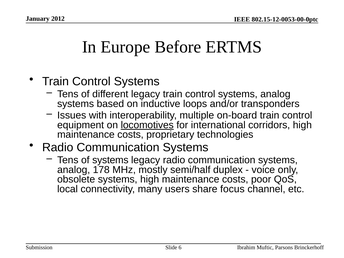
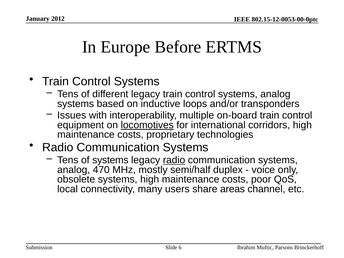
radio underline: none -> present (174, 160)
178: 178 -> 470 (101, 170)
focus: focus -> areas (233, 189)
